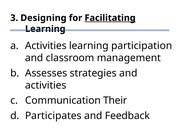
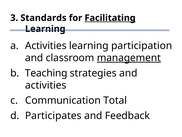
Designing: Designing -> Standards (43, 18)
management underline: none -> present (129, 58)
Assesses: Assesses -> Teaching (46, 73)
Their: Their -> Total (115, 100)
